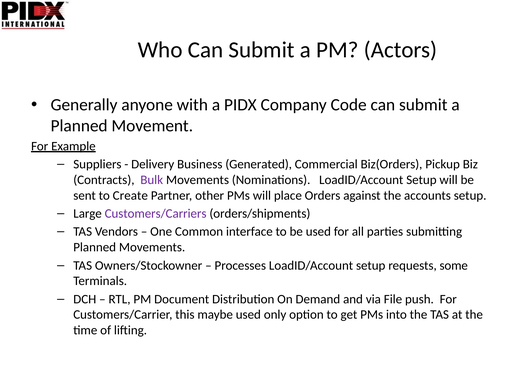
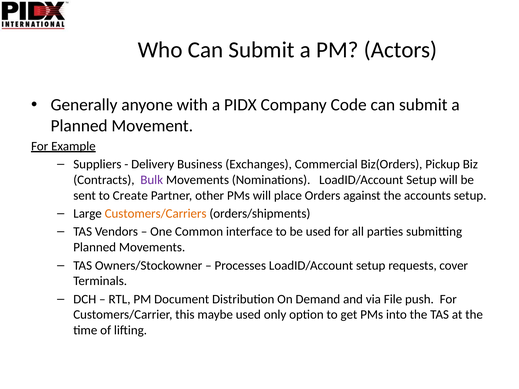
Generated: Generated -> Exchanges (259, 164)
Customers/Carriers colour: purple -> orange (156, 214)
some: some -> cover (454, 266)
